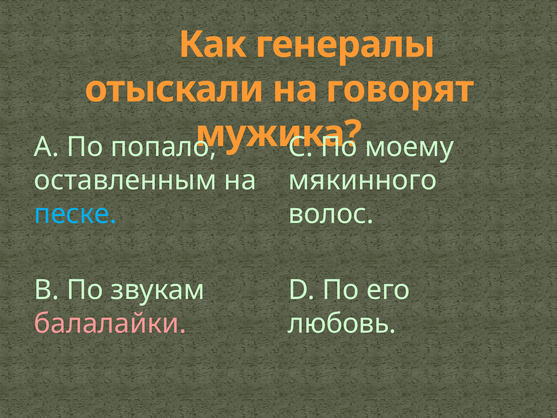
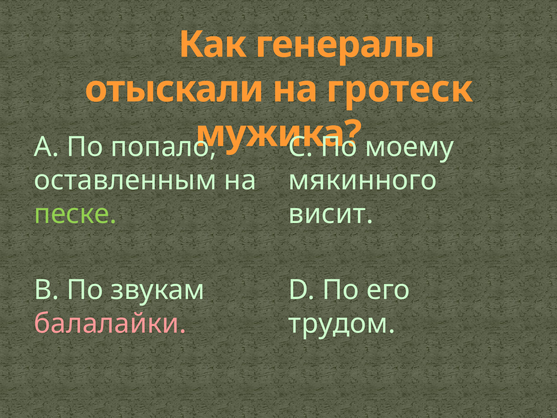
говорят: говорят -> гротеск (400, 89)
песке colour: light blue -> light green (75, 214)
волос: волос -> висит (331, 214)
любовь: любовь -> трудом (342, 323)
